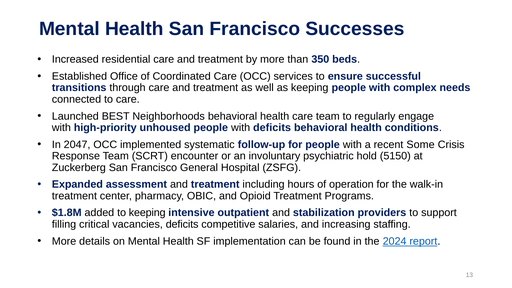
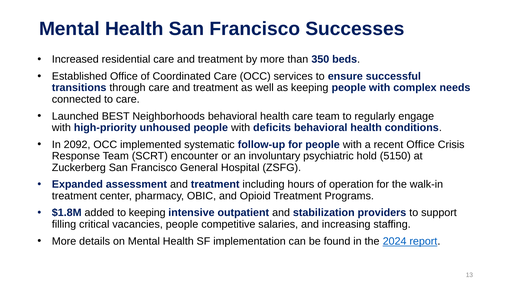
2047: 2047 -> 2092 (77, 145)
recent Some: Some -> Office (421, 145)
vacancies deficits: deficits -> people (182, 224)
